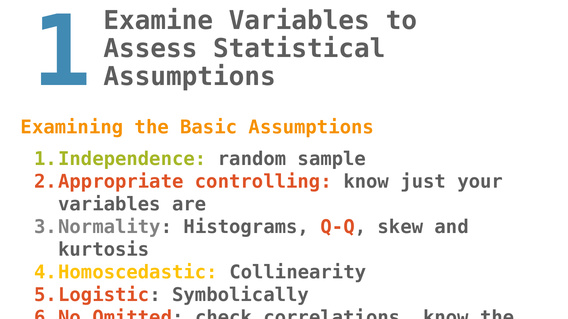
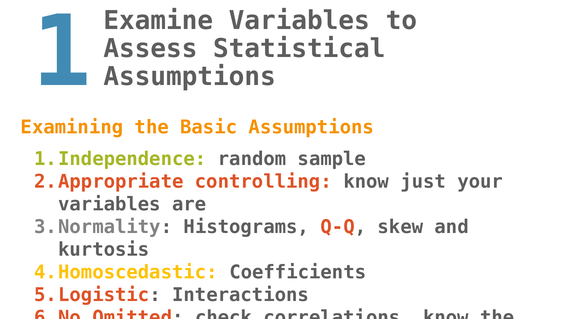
Collinearity: Collinearity -> Coefficients (298, 273)
Symbolically: Symbolically -> Interactions (241, 295)
